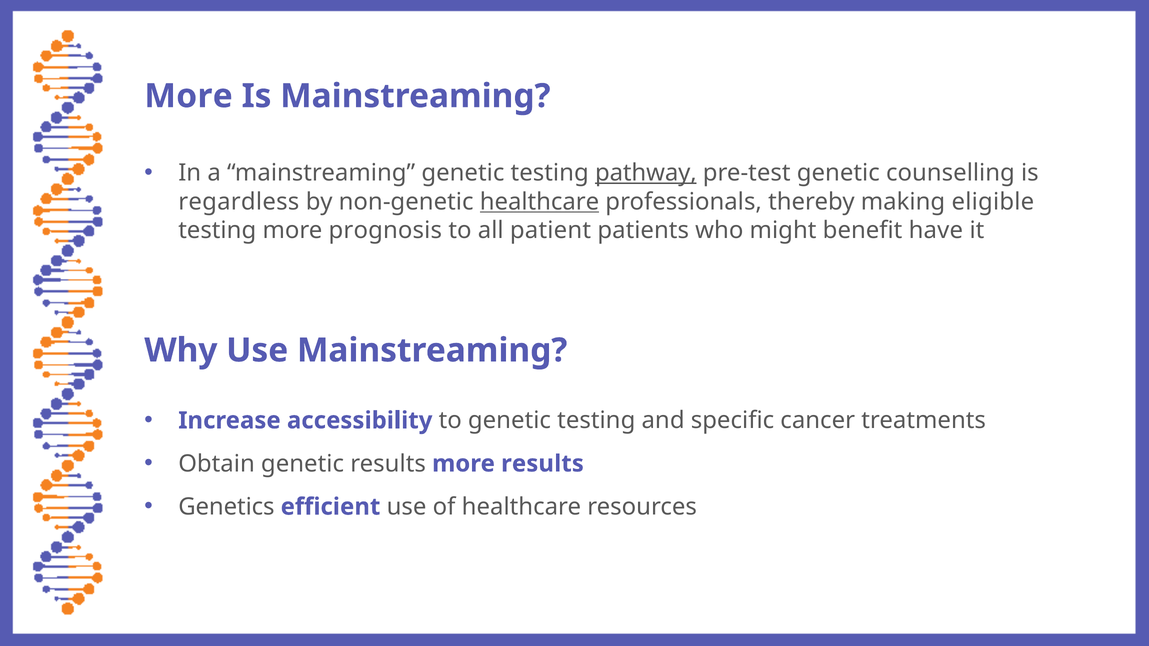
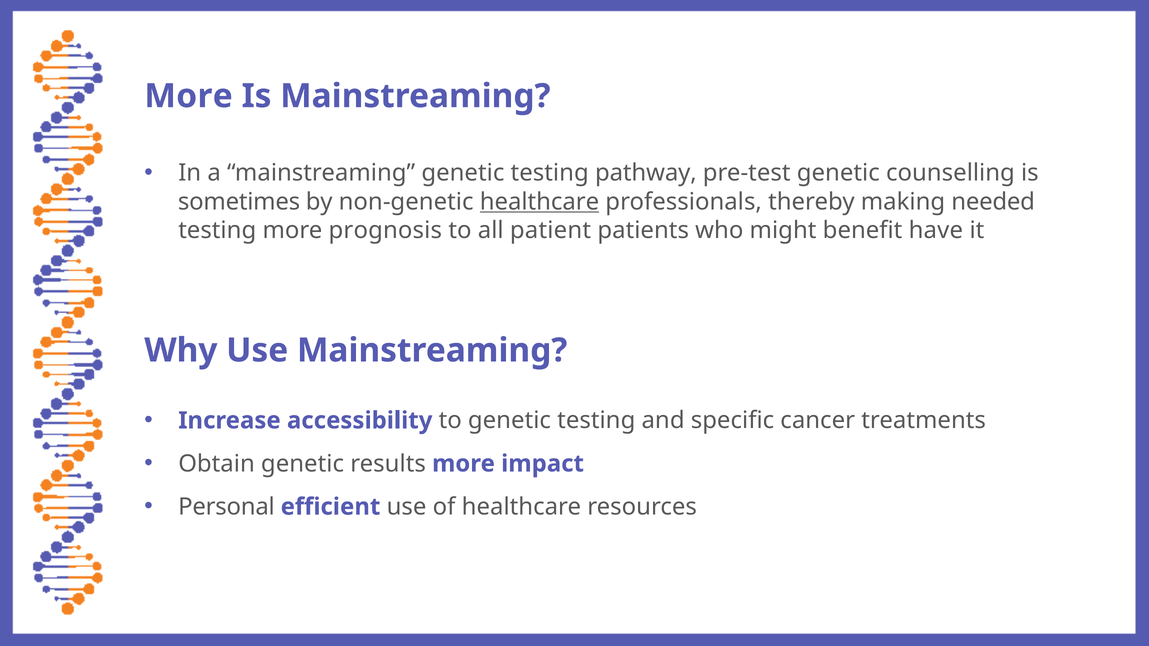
pathway underline: present -> none (646, 173)
regardless: regardless -> sometimes (239, 202)
eligible: eligible -> needed (993, 202)
more results: results -> impact (543, 464)
Genetics: Genetics -> Personal (226, 507)
